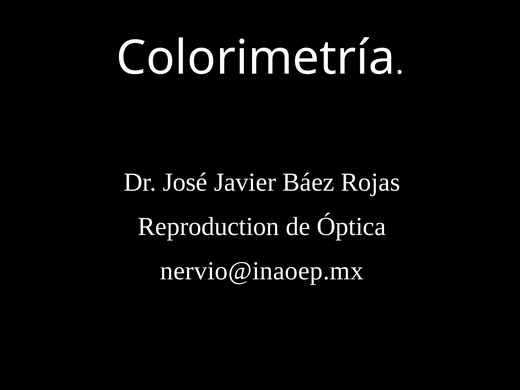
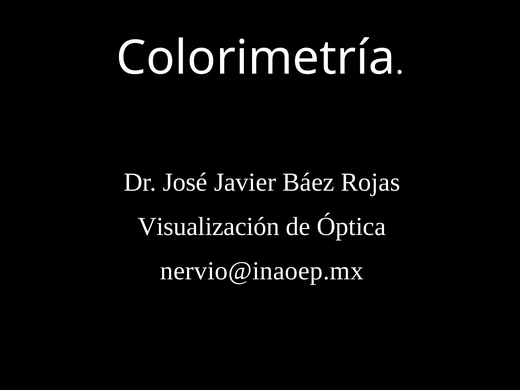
Reproduction: Reproduction -> Visualización (209, 227)
